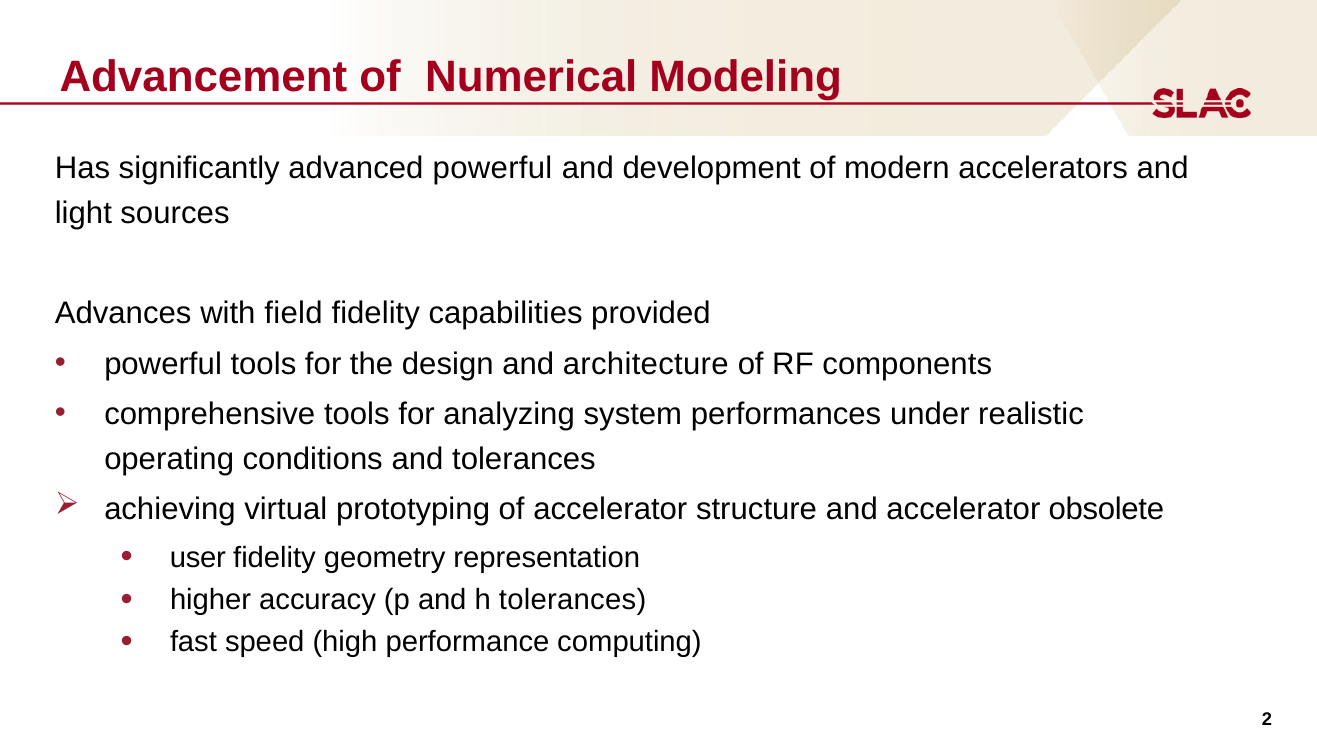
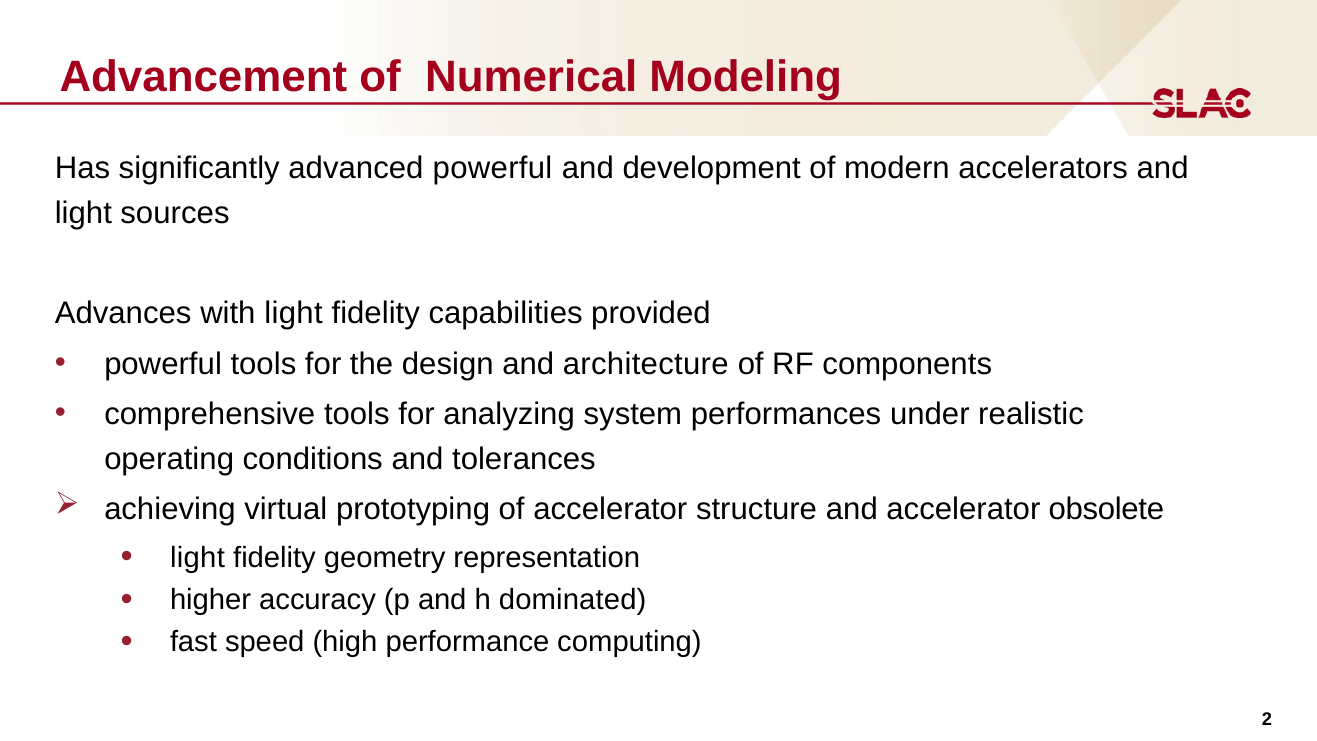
with field: field -> light (294, 314)
user: user -> light (197, 558)
h tolerances: tolerances -> dominated (573, 600)
